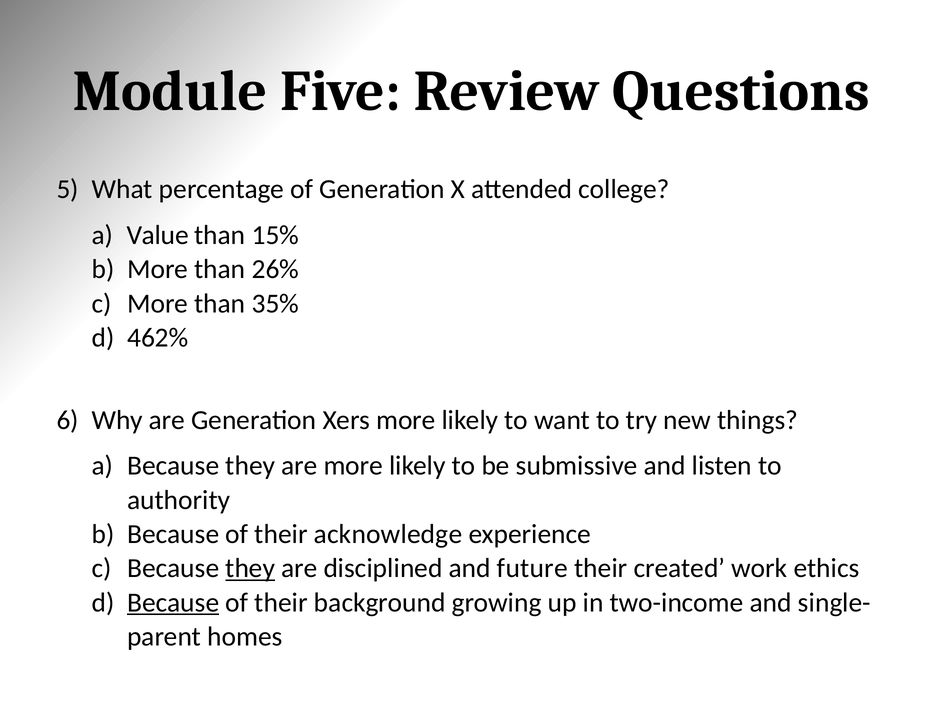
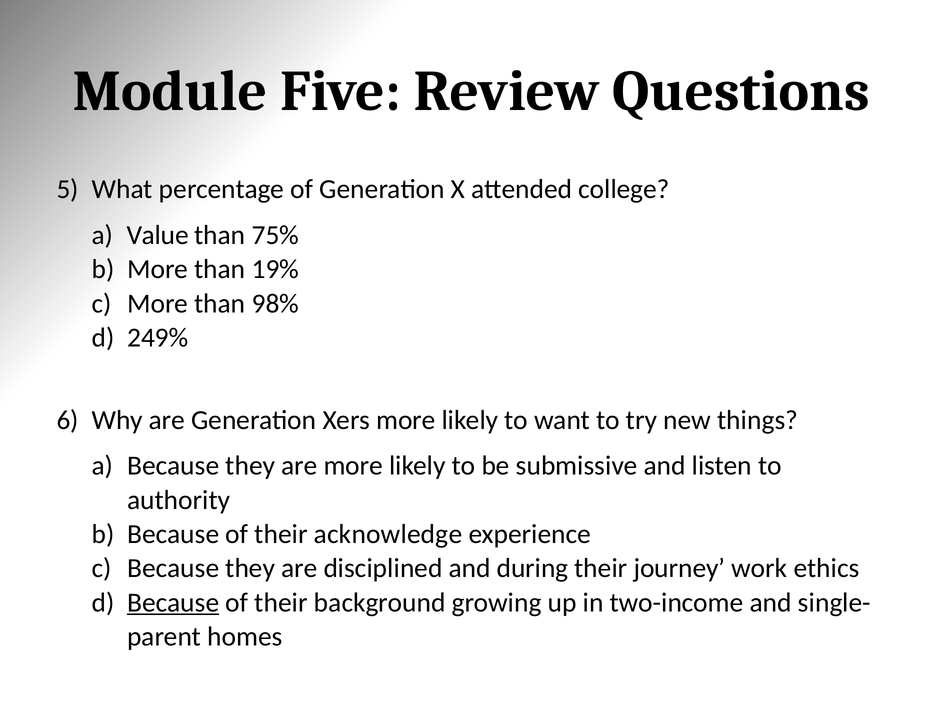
15%: 15% -> 75% (275, 235)
26%: 26% -> 19% (275, 269)
35%: 35% -> 98% (275, 304)
462%: 462% -> 249% (158, 338)
they underline: present -> none (250, 569)
future: future -> during (533, 569)
created: created -> journey (679, 569)
